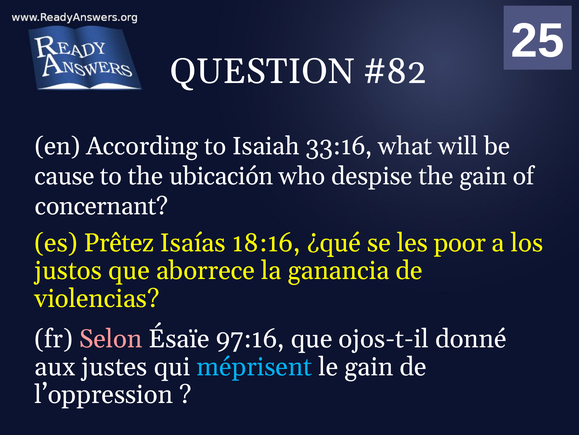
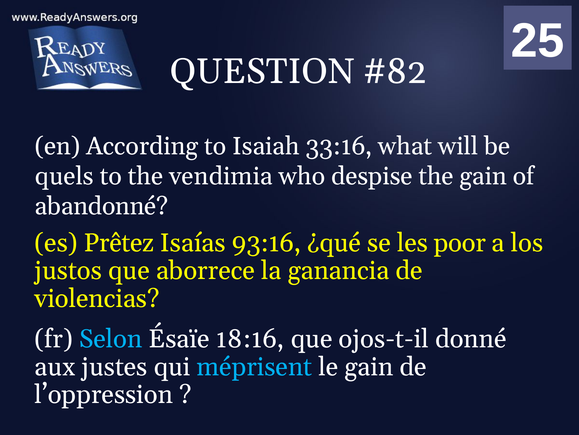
cause: cause -> quels (64, 176)
ubicación: ubicación -> vendimia (221, 176)
concernant: concernant -> abandonné (101, 206)
18:16: 18:16 -> 93:16 (266, 242)
Selon colour: pink -> light blue (111, 339)
97:16: 97:16 -> 18:16 (250, 339)
